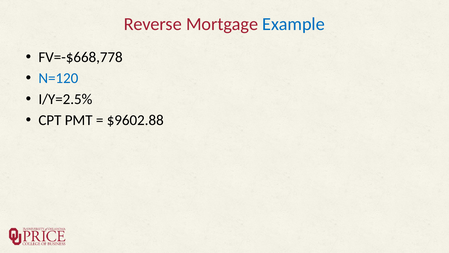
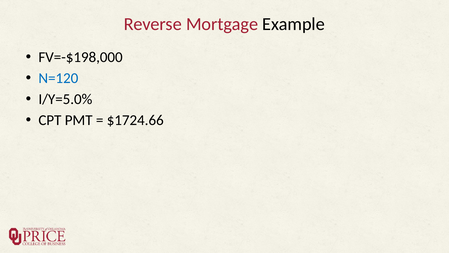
Example colour: blue -> black (294, 24)
FV=-$668,778: FV=-$668,778 -> FV=-$198,000 (81, 57)
I/Y=2.5%: I/Y=2.5% -> I/Y=5.0% (65, 99)
$9602.88: $9602.88 -> $1724.66 (135, 120)
